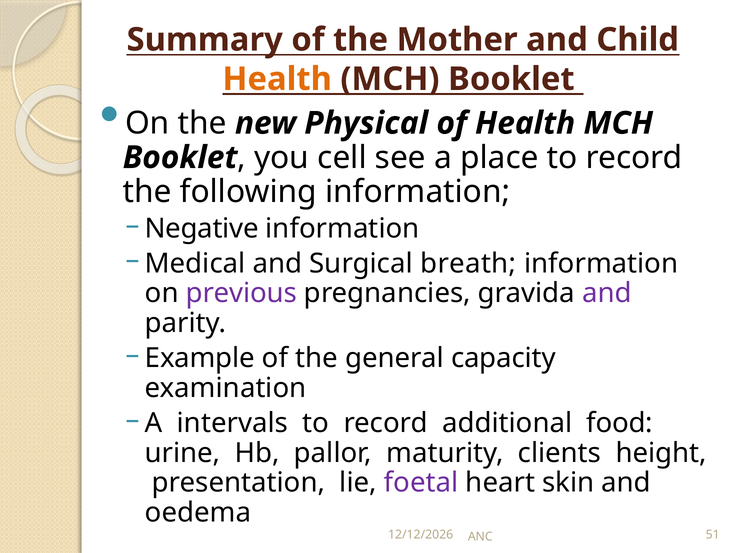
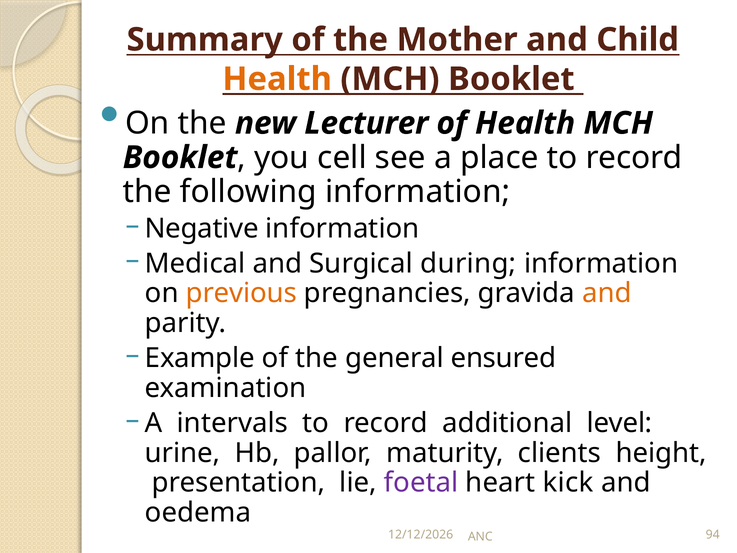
Physical: Physical -> Lecturer (366, 123)
breath: breath -> during (468, 263)
previous colour: purple -> orange (241, 293)
and colour: purple -> orange (607, 293)
capacity: capacity -> ensured (503, 358)
food: food -> level (620, 423)
skin: skin -> kick (568, 483)
51: 51 -> 94 (713, 534)
